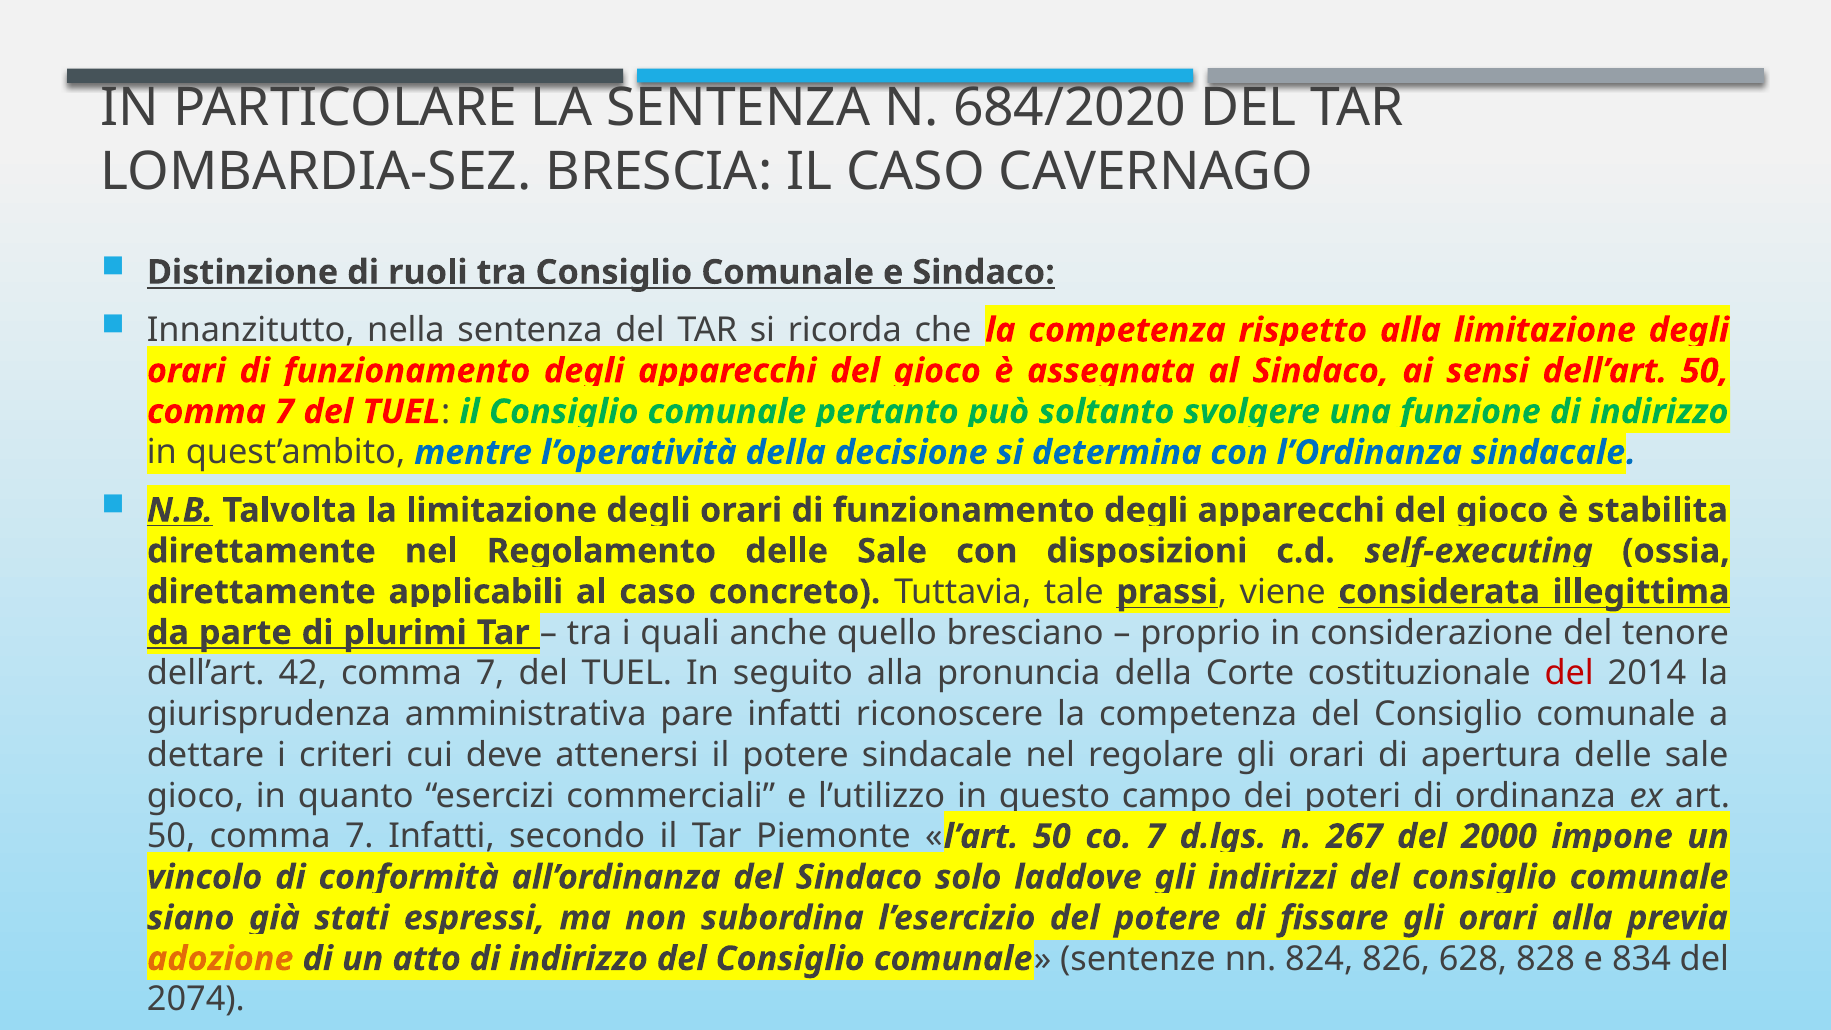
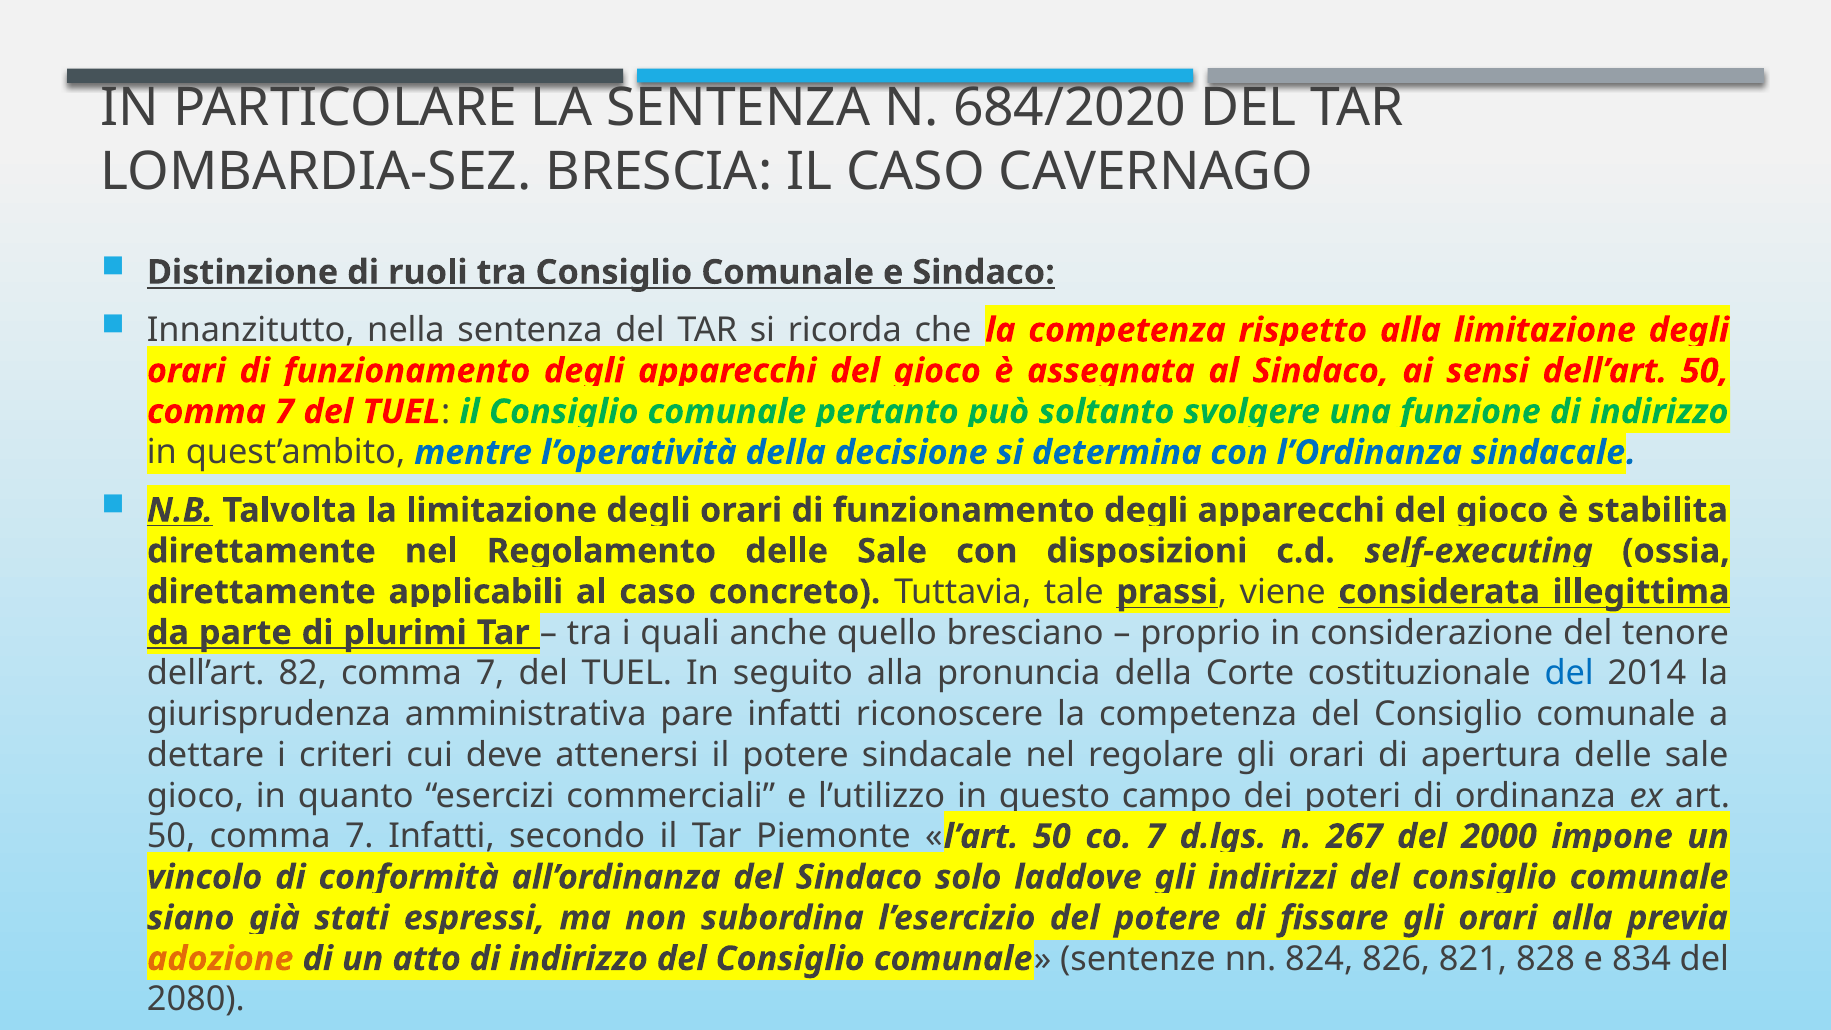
42: 42 -> 82 (303, 673)
del colour: red -> blue (1569, 673)
628: 628 -> 821 (1473, 959)
2074: 2074 -> 2080 (196, 1000)
